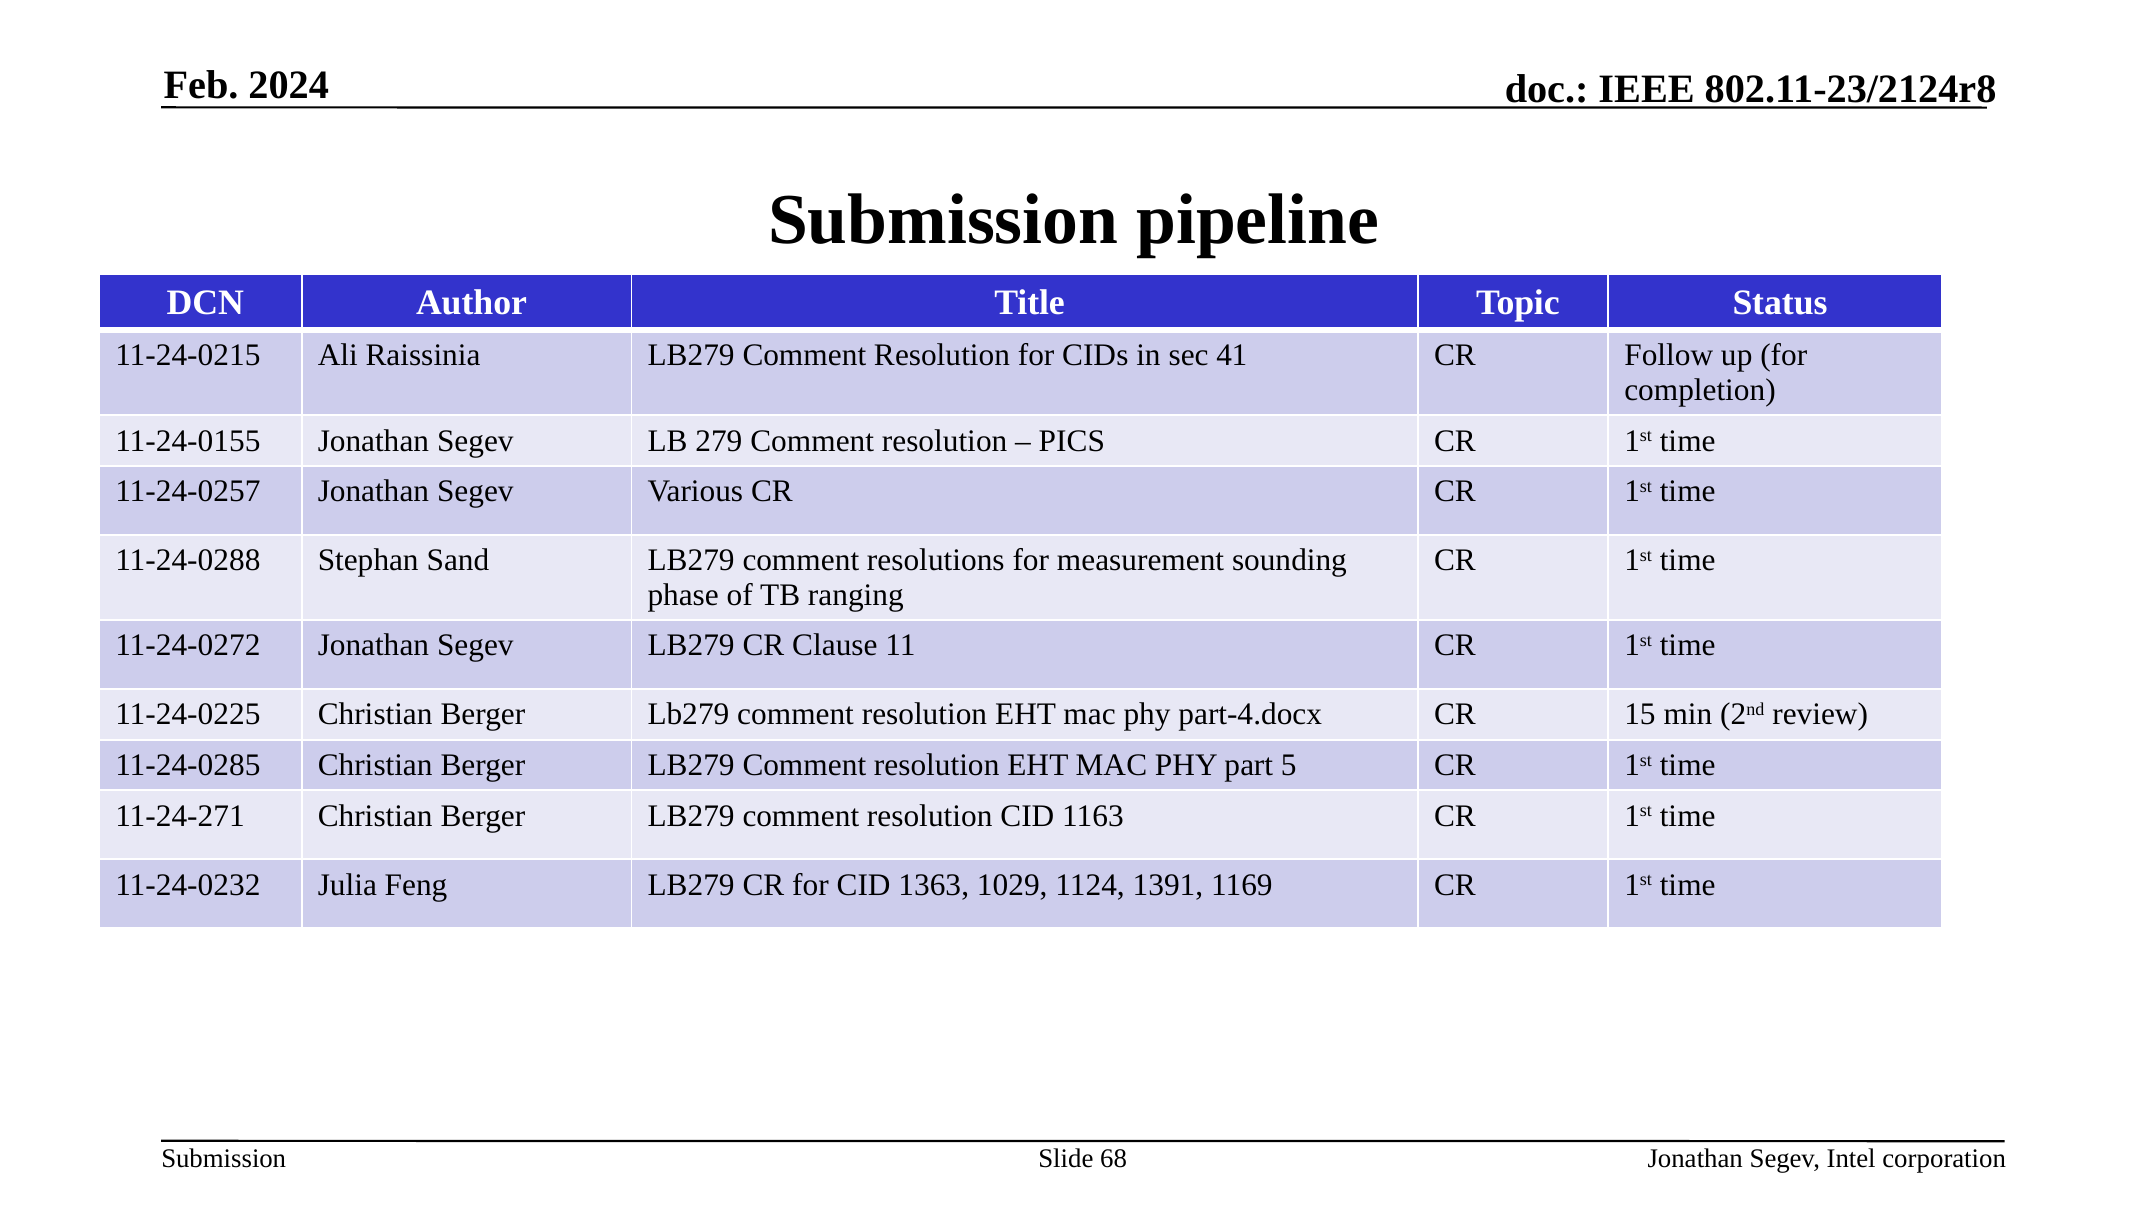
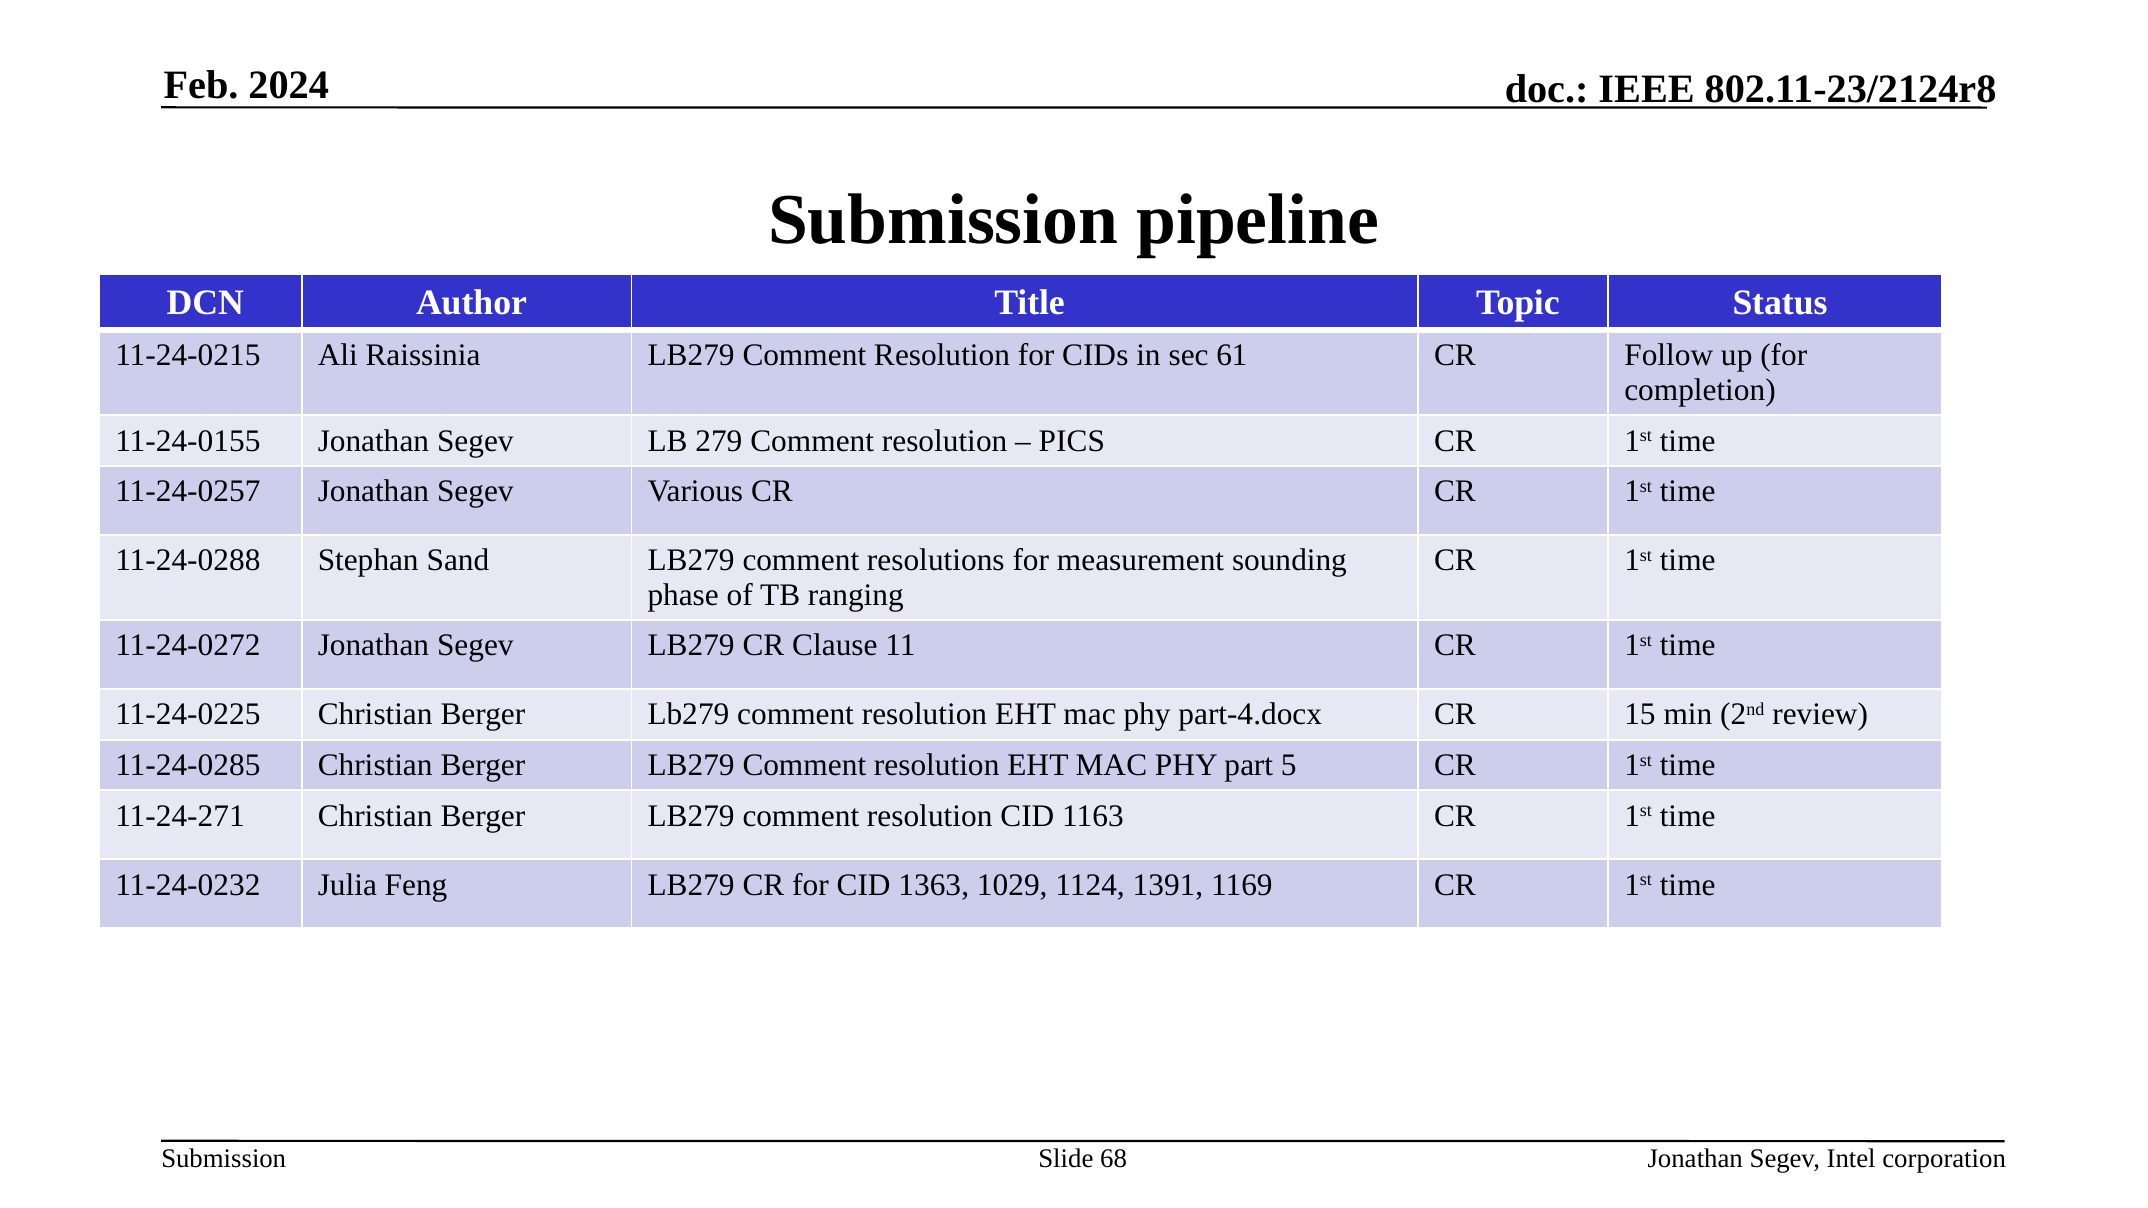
41: 41 -> 61 (1232, 356)
